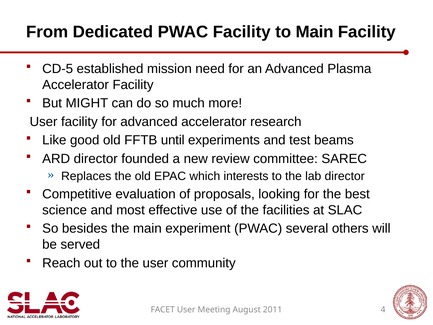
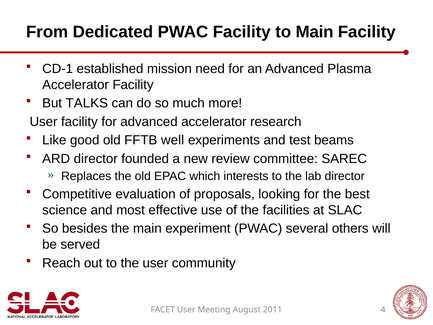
CD-5: CD-5 -> CD-1 (58, 69)
MIGHT: MIGHT -> TALKS (87, 103)
until: until -> well (173, 140)
